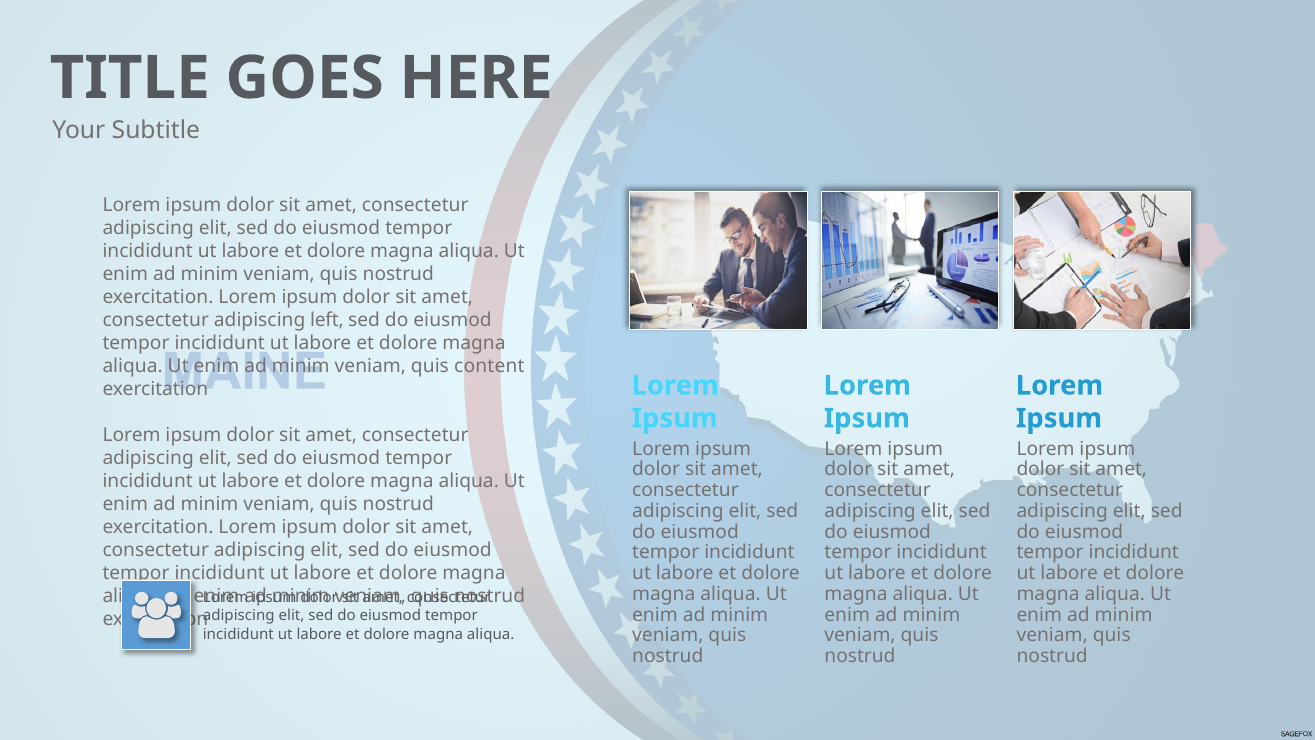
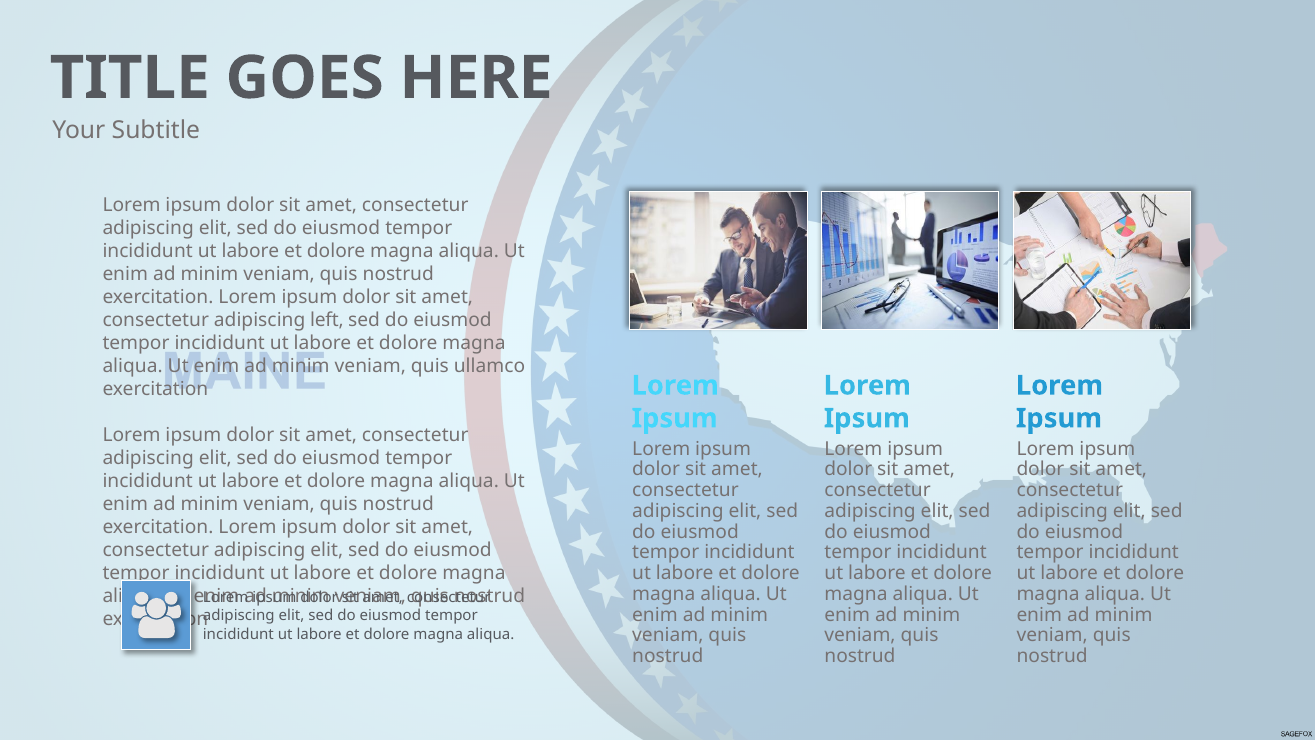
content: content -> ullamco (489, 366)
